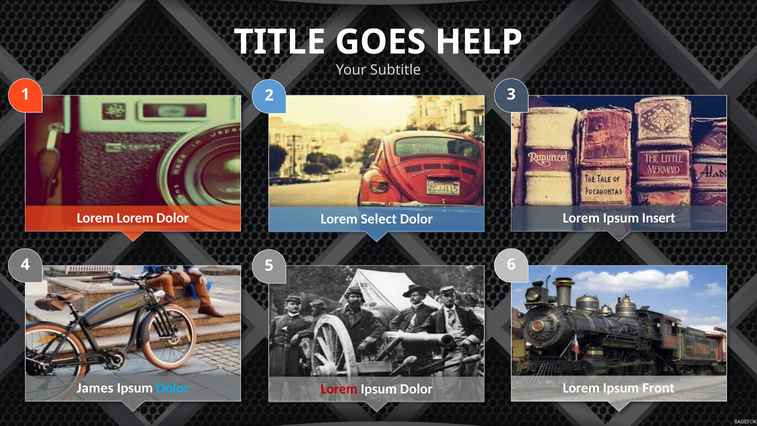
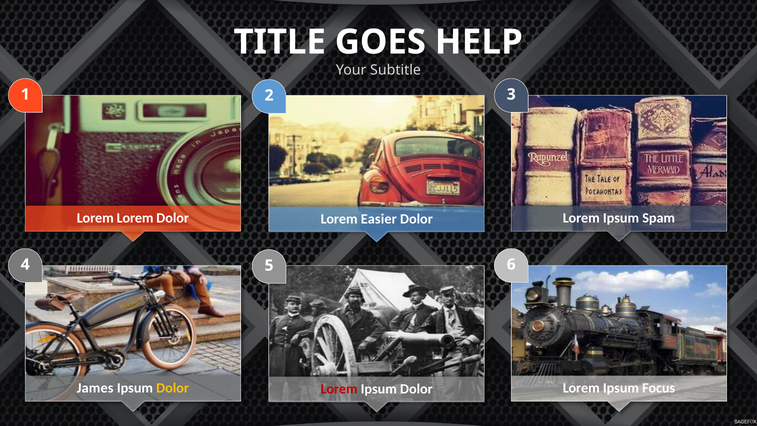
Insert: Insert -> Spam (659, 218)
Select: Select -> Easier (379, 219)
Dolor colour: light blue -> yellow (173, 388)
Front: Front -> Focus (659, 388)
